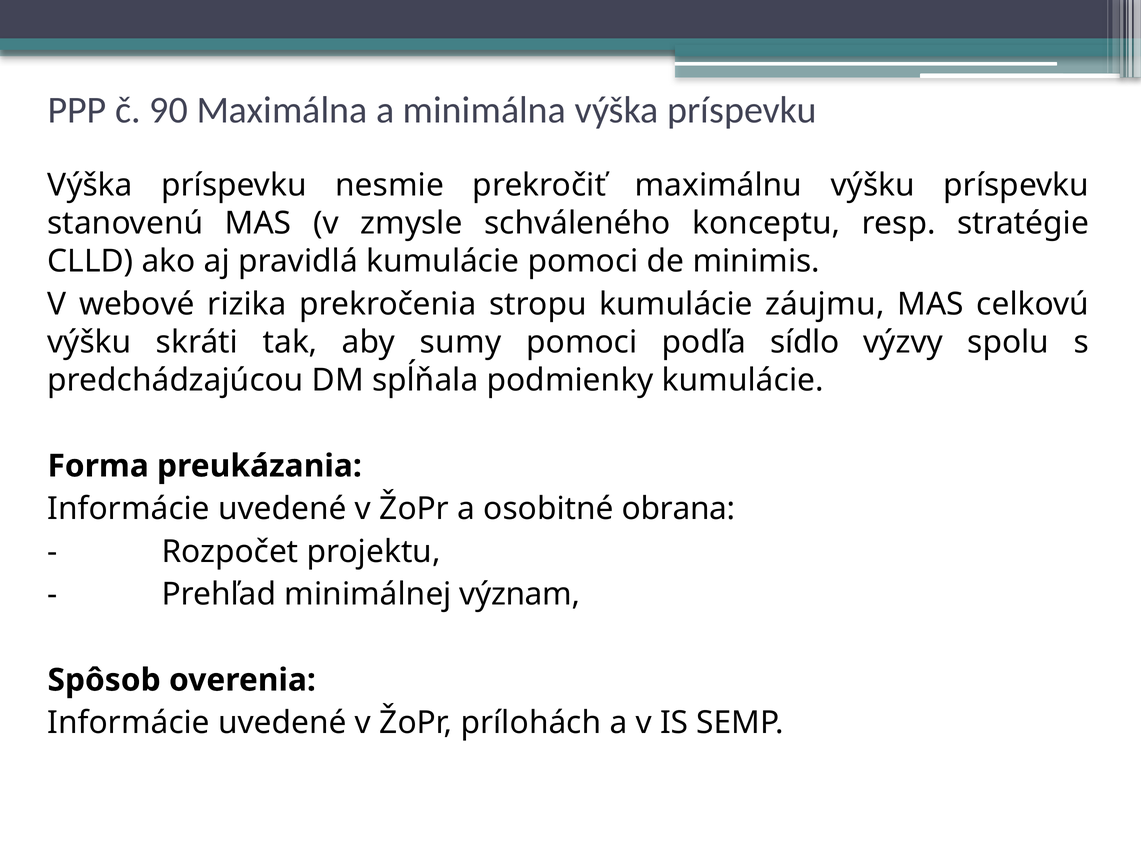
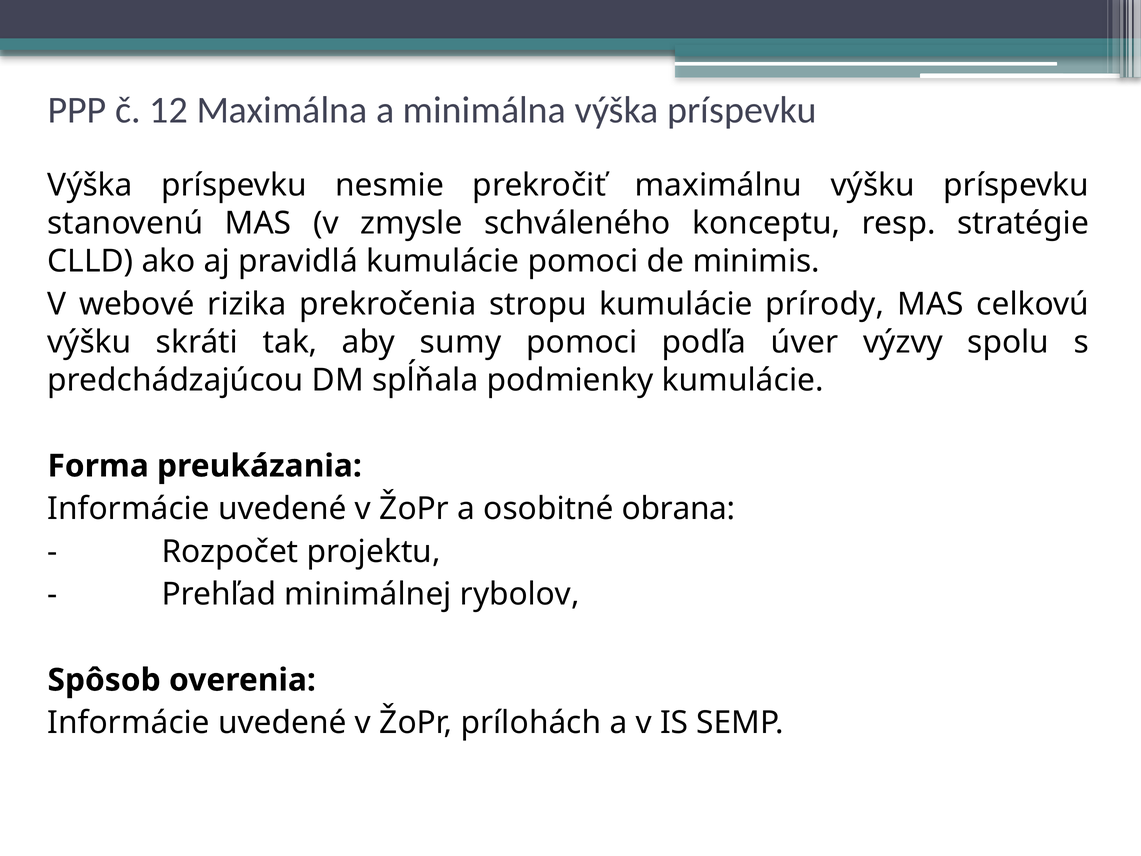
90: 90 -> 12 (169, 110)
záujmu: záujmu -> prírody (825, 304)
sídlo: sídlo -> úver (805, 342)
význam: význam -> rybolov (520, 594)
